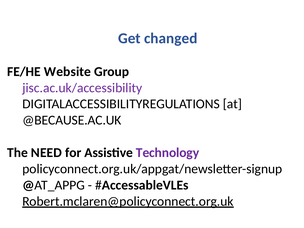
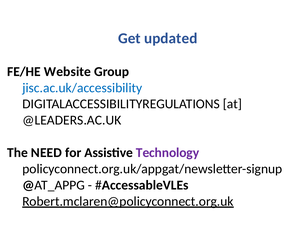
changed: changed -> updated (171, 38)
jisc.ac.uk/accessibility colour: purple -> blue (82, 88)
@BECAUSE.AC.UK: @BECAUSE.AC.UK -> @LEADERS.AC.UK (72, 120)
